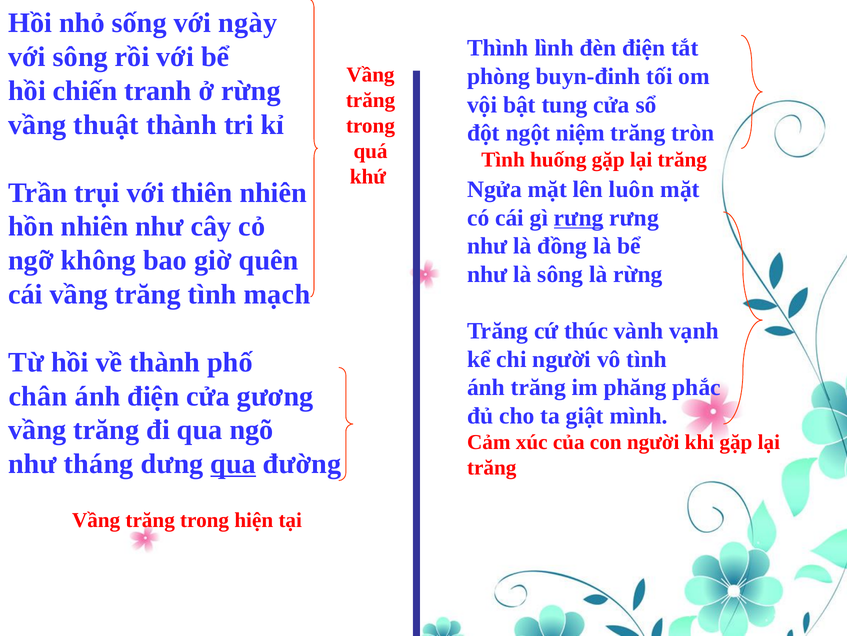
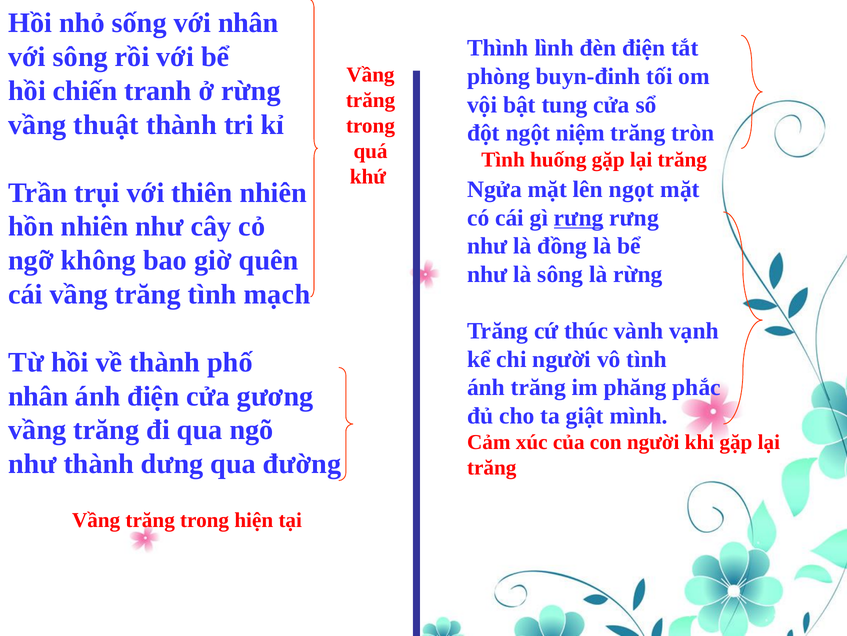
với ngày: ngày -> nhân (248, 23)
luôn: luôn -> ngọt (632, 189)
chân: chân -> nhân (38, 396)
như tháng: tháng -> thành (99, 463)
qua underline: present -> none (233, 463)
